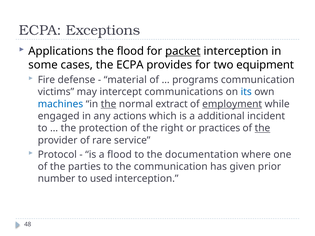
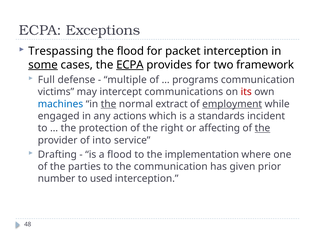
Applications: Applications -> Trespassing (61, 51)
packet underline: present -> none (183, 51)
some underline: none -> present (43, 65)
ECPA underline: none -> present (130, 65)
equipment: equipment -> framework (265, 65)
Fire: Fire -> Full (46, 80)
material: material -> multiple (125, 80)
its colour: blue -> red (246, 92)
additional: additional -> standards (221, 116)
practices: practices -> affecting (219, 128)
rare: rare -> into (102, 140)
Protocol: Protocol -> Drafting (57, 155)
documentation: documentation -> implementation (202, 155)
